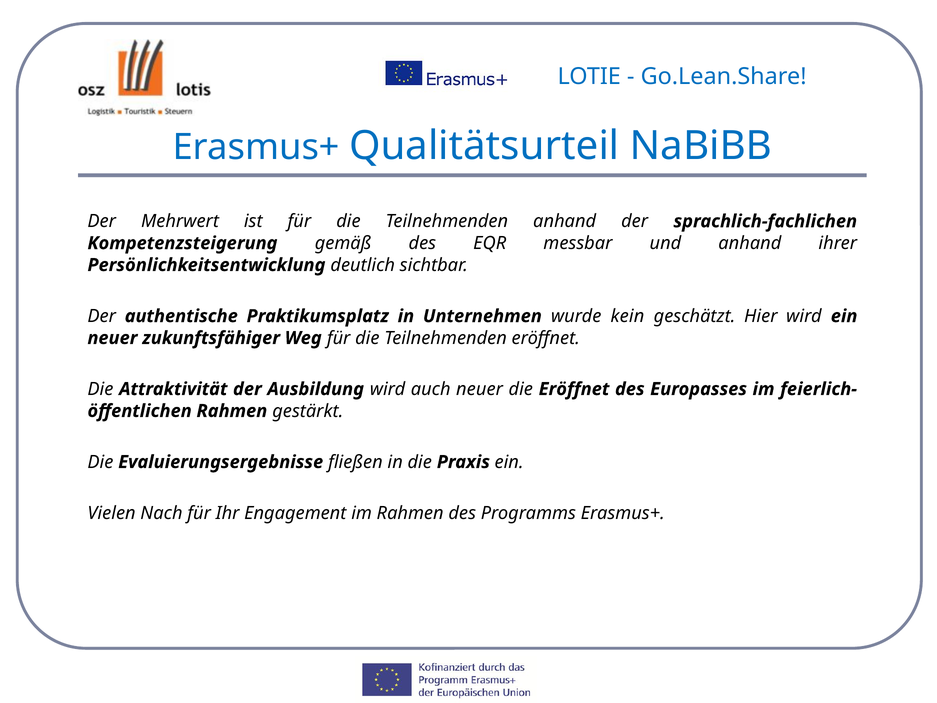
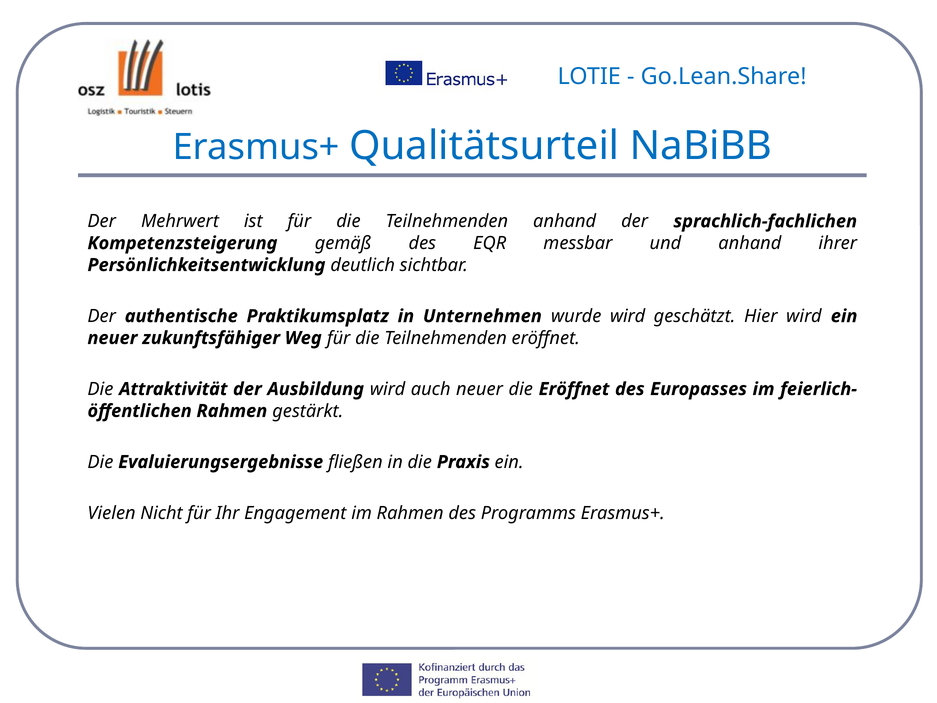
wurde kein: kein -> wird (628, 316)
Nach: Nach -> Nicht (162, 513)
